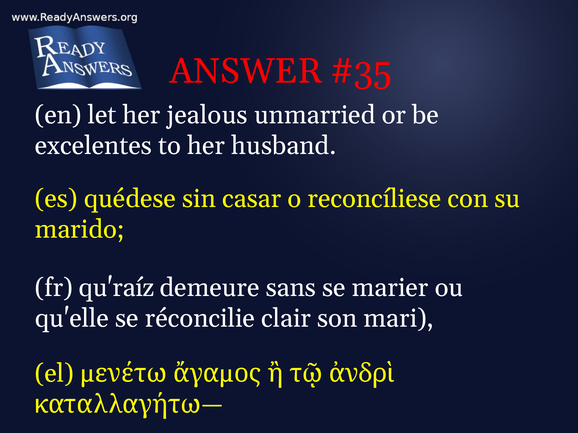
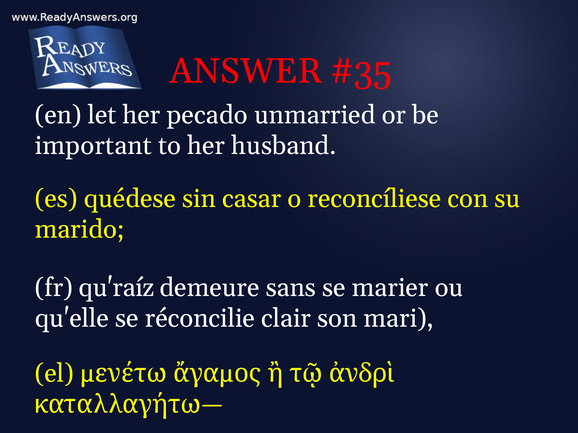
jealous: jealous -> pecado (207, 115)
excelentes: excelentes -> important (93, 146)
